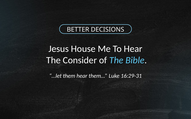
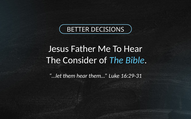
House: House -> Father (83, 49)
